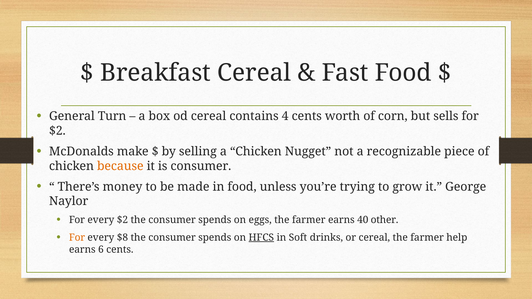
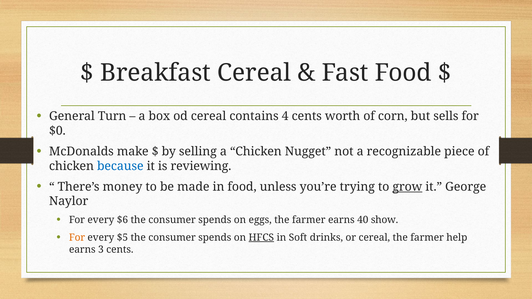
$2: $2 -> $0 (57, 131)
because colour: orange -> blue (120, 166)
is consumer: consumer -> reviewing (201, 166)
grow underline: none -> present (407, 187)
every $2: $2 -> $6 (122, 220)
other: other -> show (385, 220)
$8: $8 -> $5 (122, 238)
6: 6 -> 3 (101, 250)
